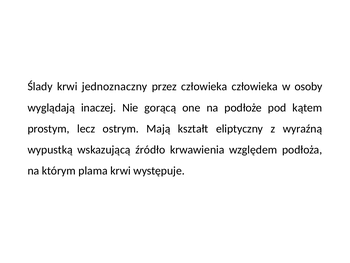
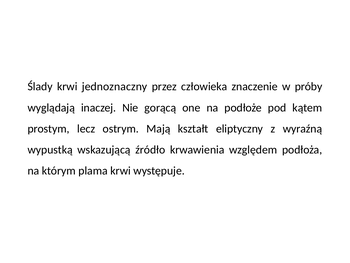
człowieka człowieka: człowieka -> znaczenie (255, 86)
osoby: osoby -> próby (309, 86)
